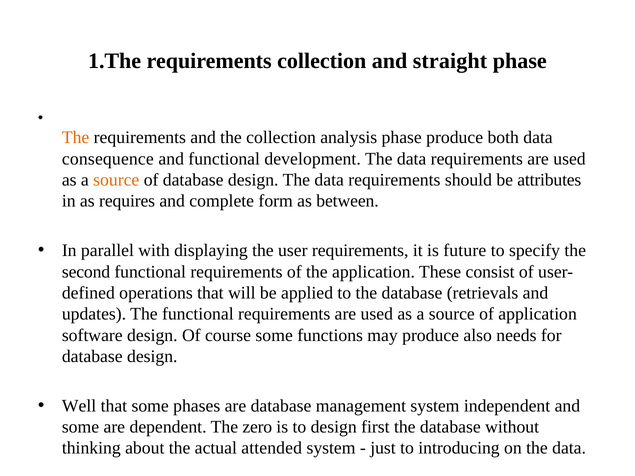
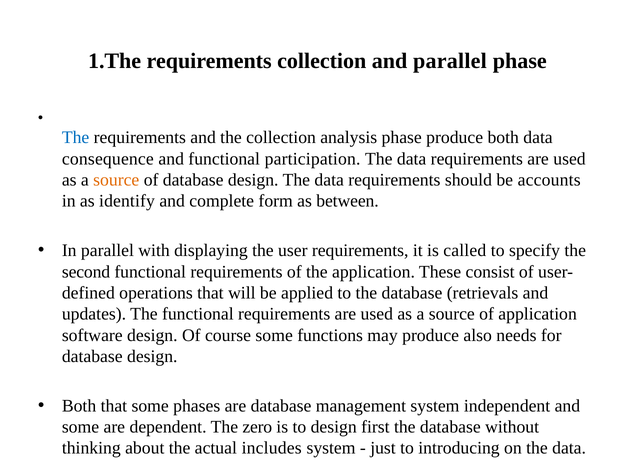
and straight: straight -> parallel (450, 61)
The colour: orange -> blue (76, 138)
development: development -> participation (313, 159)
attributes: attributes -> accounts (549, 180)
requires: requires -> identify (127, 201)
future: future -> called (465, 251)
Well: Well -> Both (79, 406)
attended: attended -> includes (272, 448)
